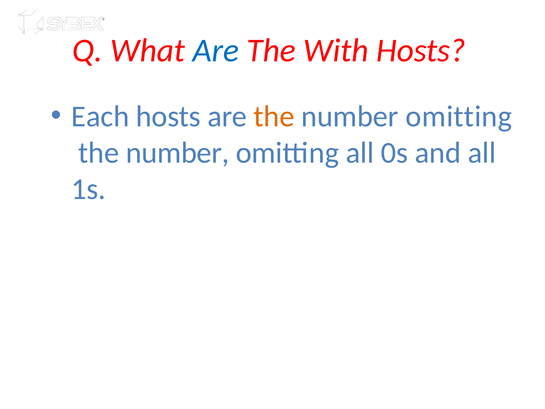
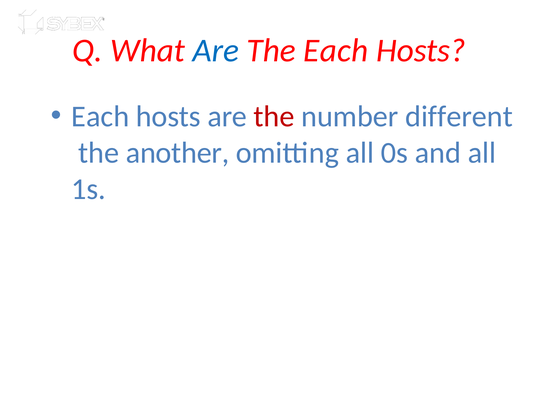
The With: With -> Each (336, 51)
the colour: orange -> red (274, 116)
omitting: omitting -> different (459, 116)
number: number -> another (178, 153)
